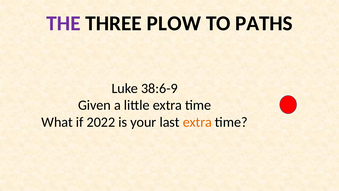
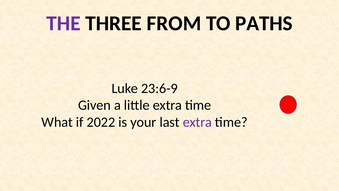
PLOW: PLOW -> FROM (174, 23)
38:6-9: 38:6-9 -> 23:6-9 (159, 88)
extra colour: orange -> purple (197, 122)
